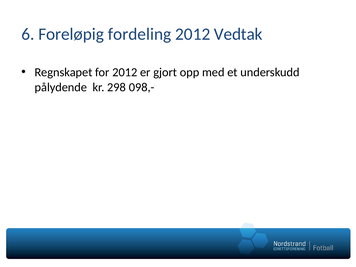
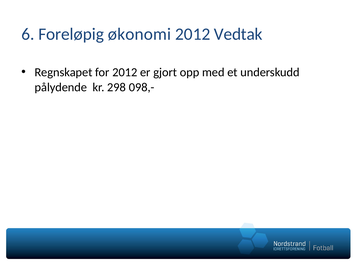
fordeling: fordeling -> økonomi (140, 34)
